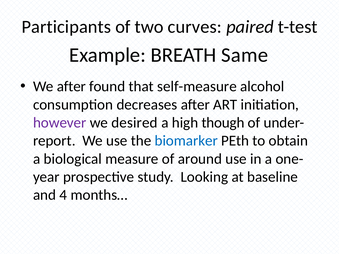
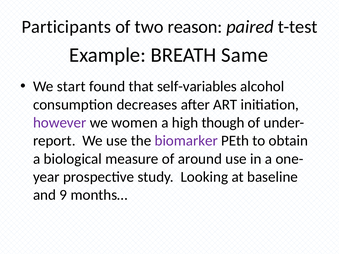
curves: curves -> reason (195, 27)
We after: after -> start (71, 87)
self-measure: self-measure -> self-variables (197, 87)
desired: desired -> women (135, 123)
biomarker colour: blue -> purple (186, 141)
4: 4 -> 9 (63, 195)
